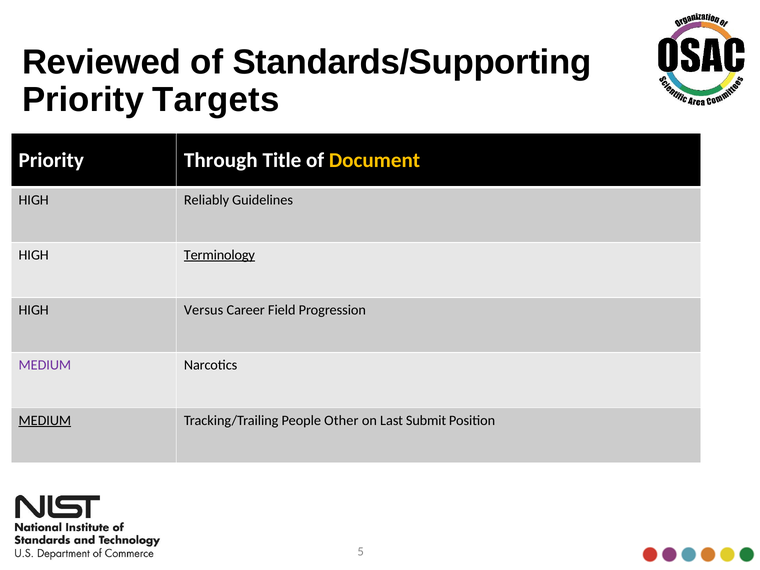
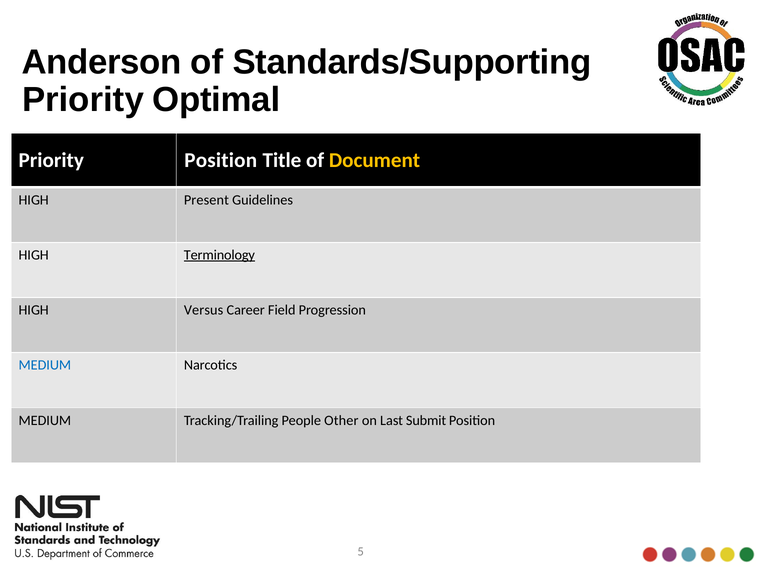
Reviewed: Reviewed -> Anderson (102, 62)
Targets: Targets -> Optimal (216, 100)
Priority Through: Through -> Position (221, 160)
Reliably: Reliably -> Present (206, 200)
MEDIUM colour: purple -> blue (45, 365)
MEDIUM underline: present -> none (45, 420)
